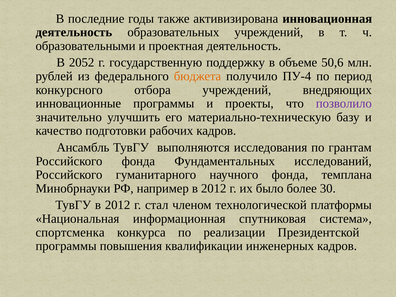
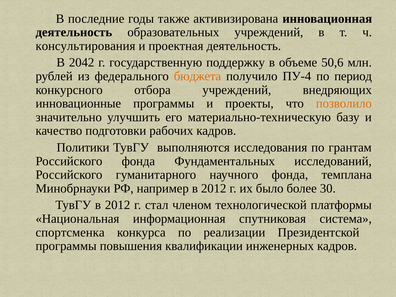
образовательными: образовательными -> консультирования (85, 46)
2052: 2052 -> 2042 (82, 63)
позволило colour: purple -> orange (344, 103)
Ансамбль: Ансамбль -> Политики (83, 147)
